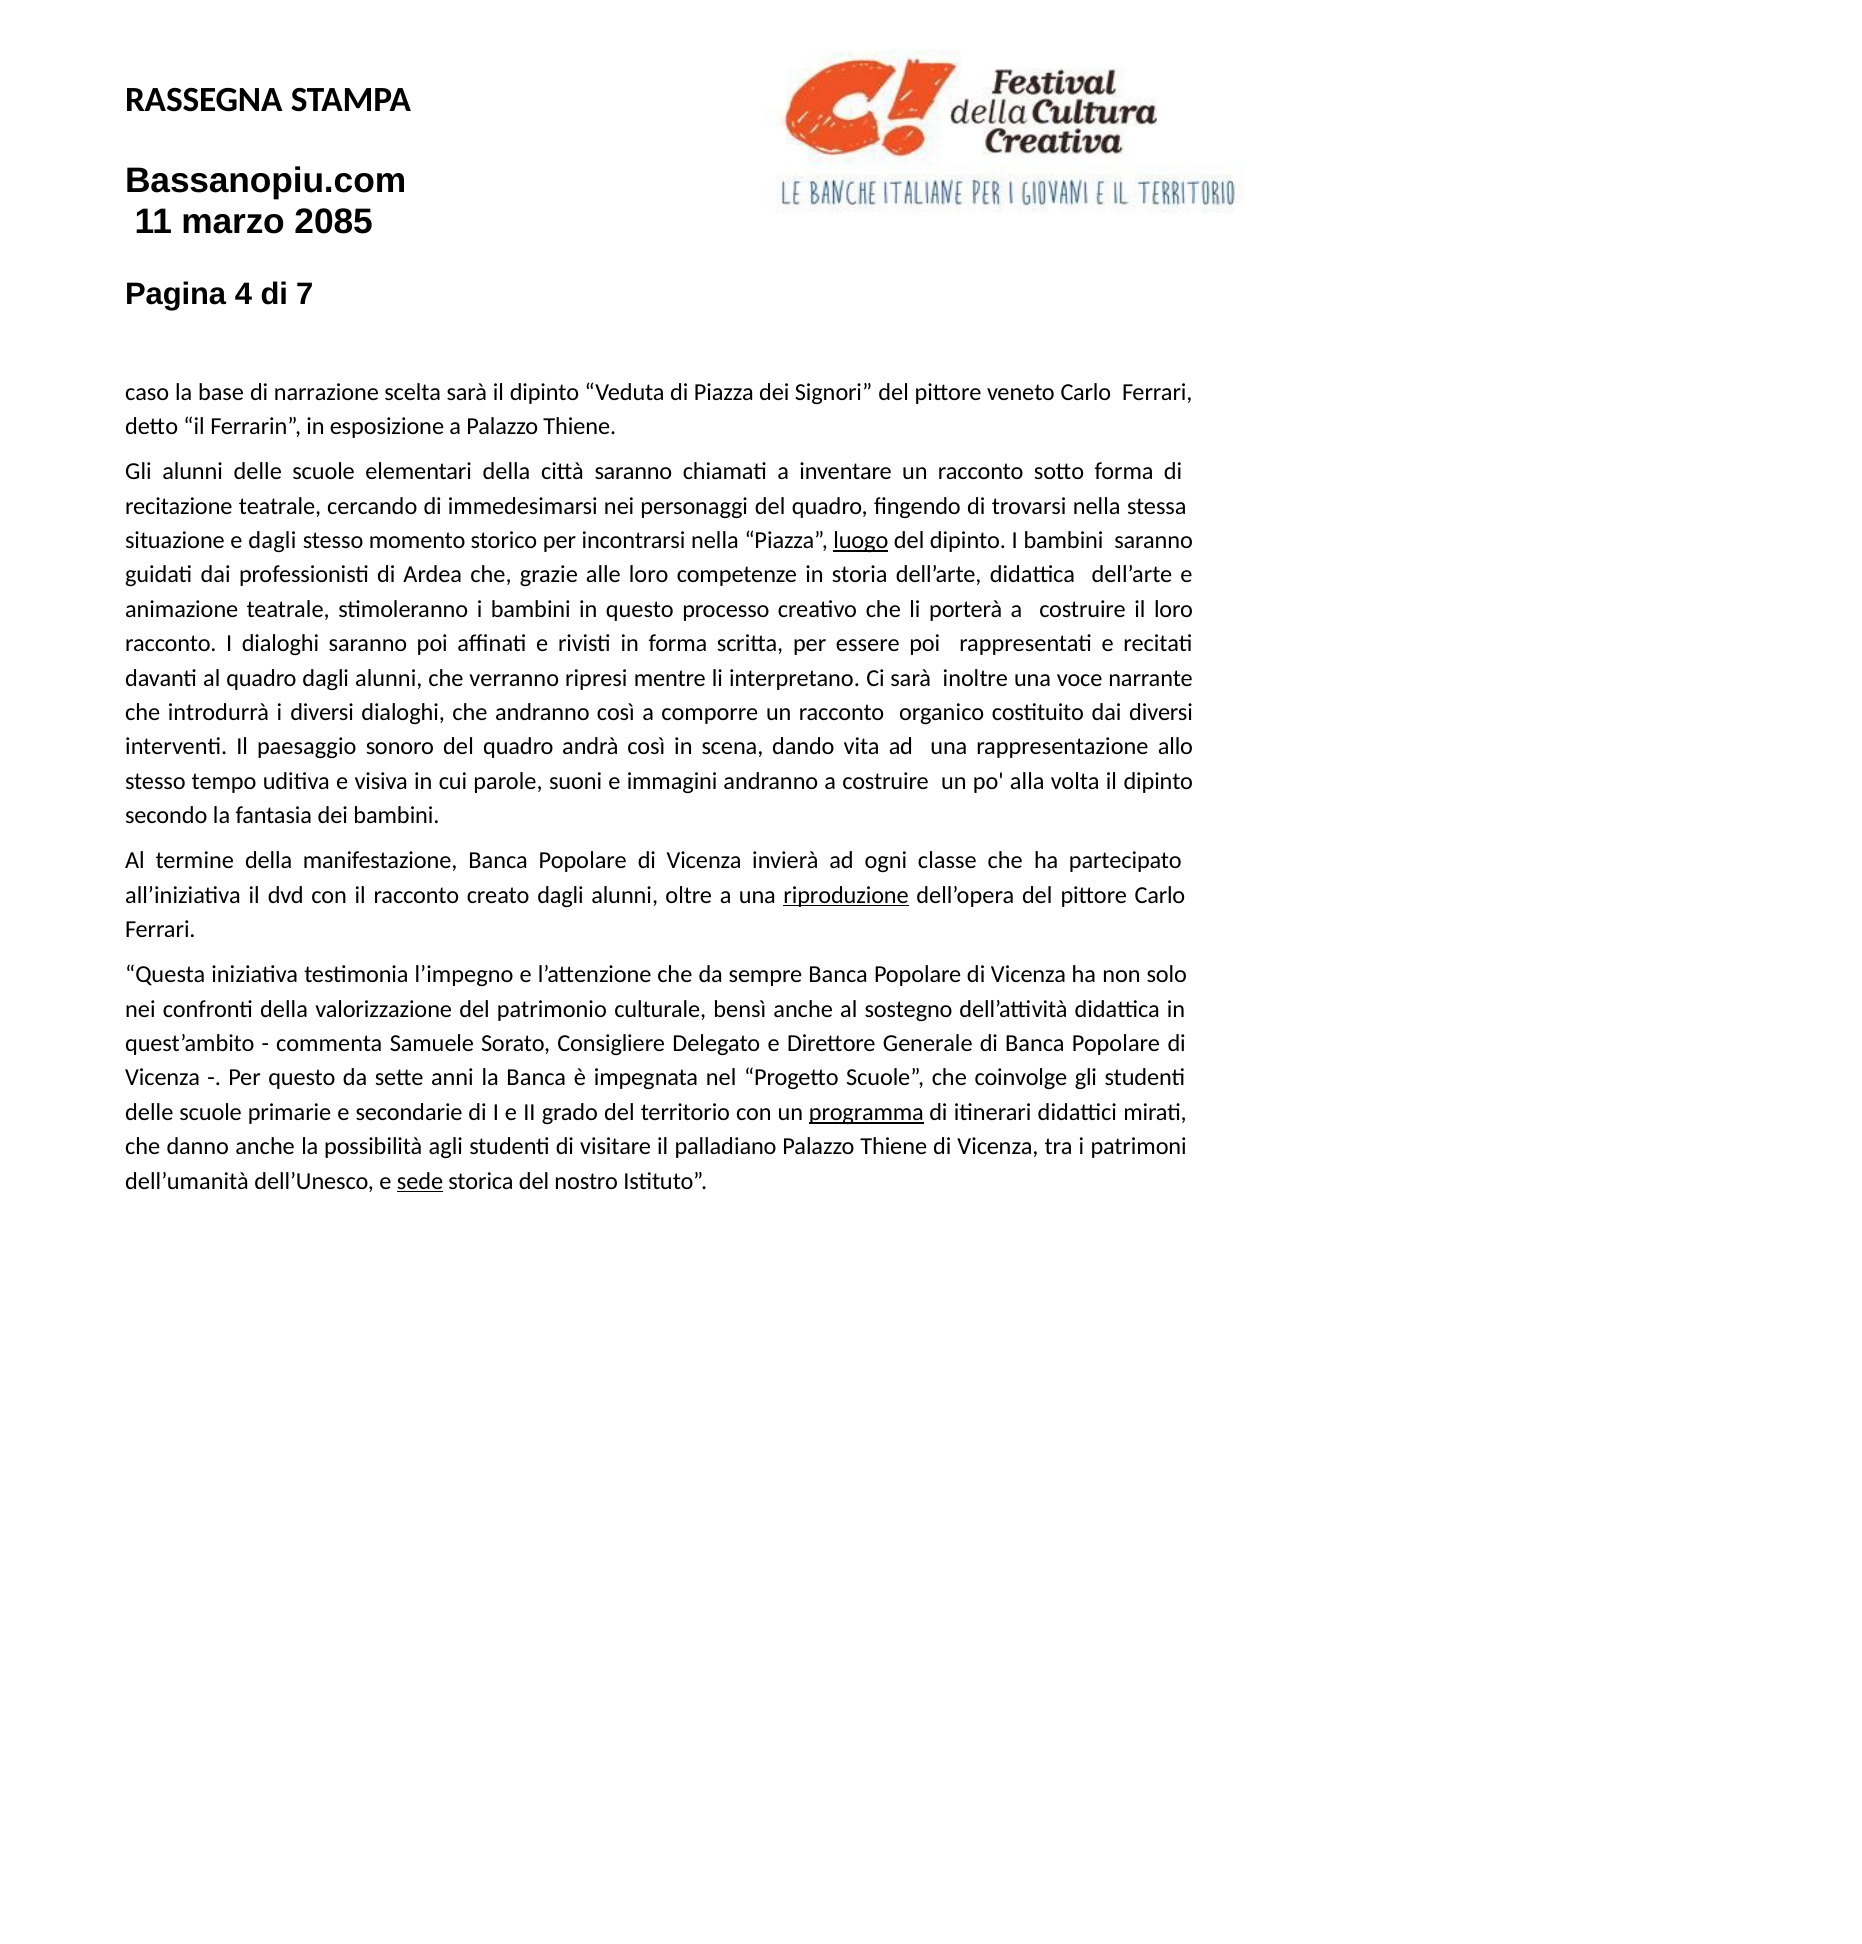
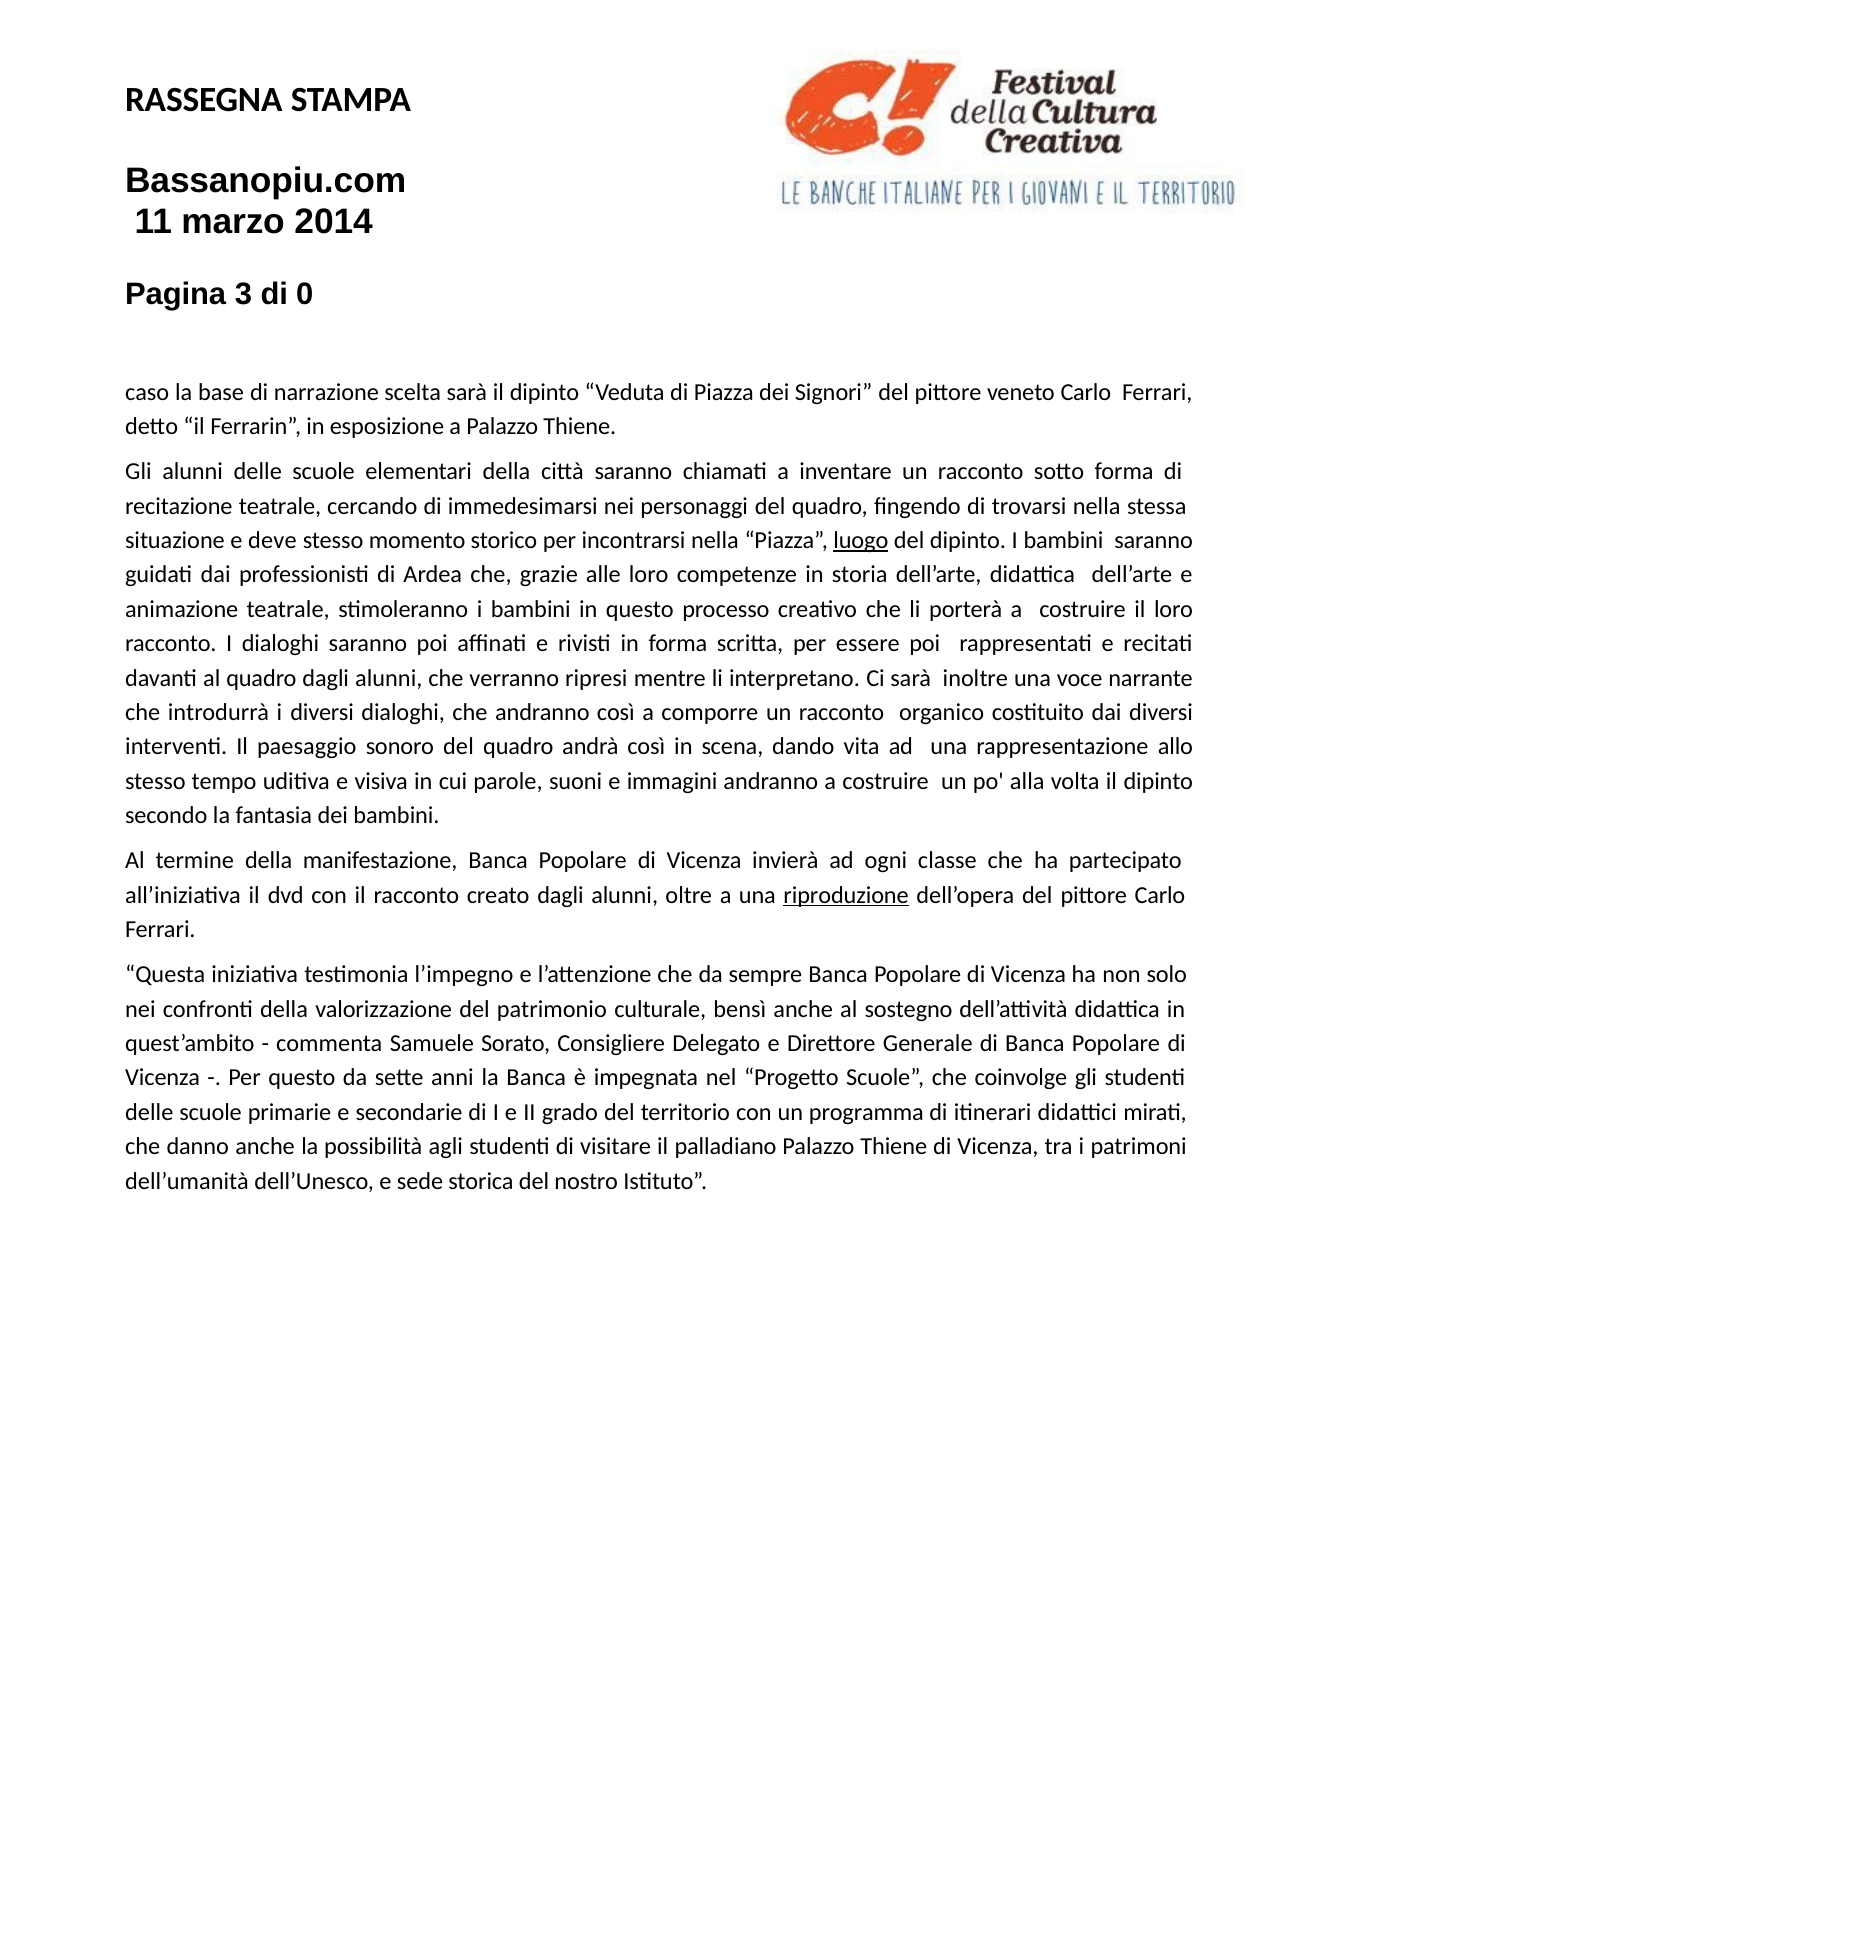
2085: 2085 -> 2014 (334, 221)
4: 4 -> 3 (243, 294)
7: 7 -> 0 (305, 294)
e dagli: dagli -> deve (272, 540)
programma underline: present -> none (866, 1112)
sede underline: present -> none (420, 1181)
